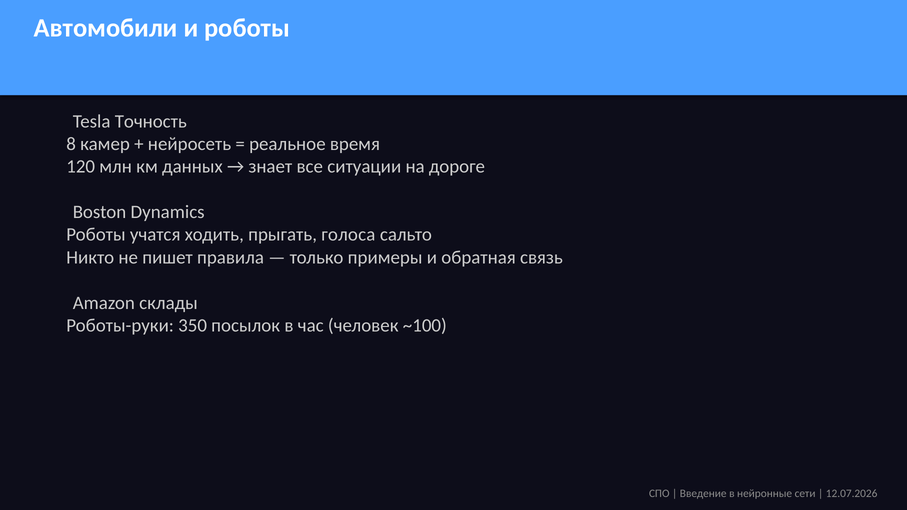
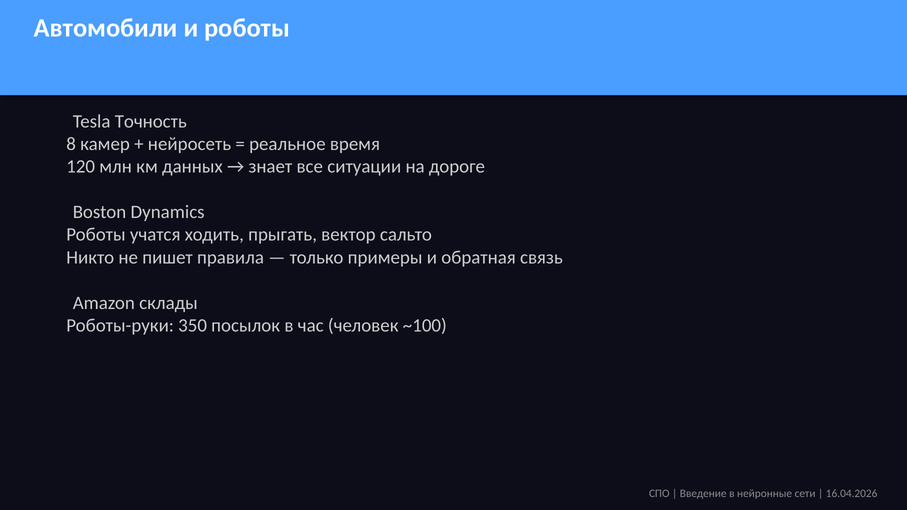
голоса: голоса -> вектор (348, 235)
12.07.2026: 12.07.2026 -> 16.04.2026 (852, 494)
